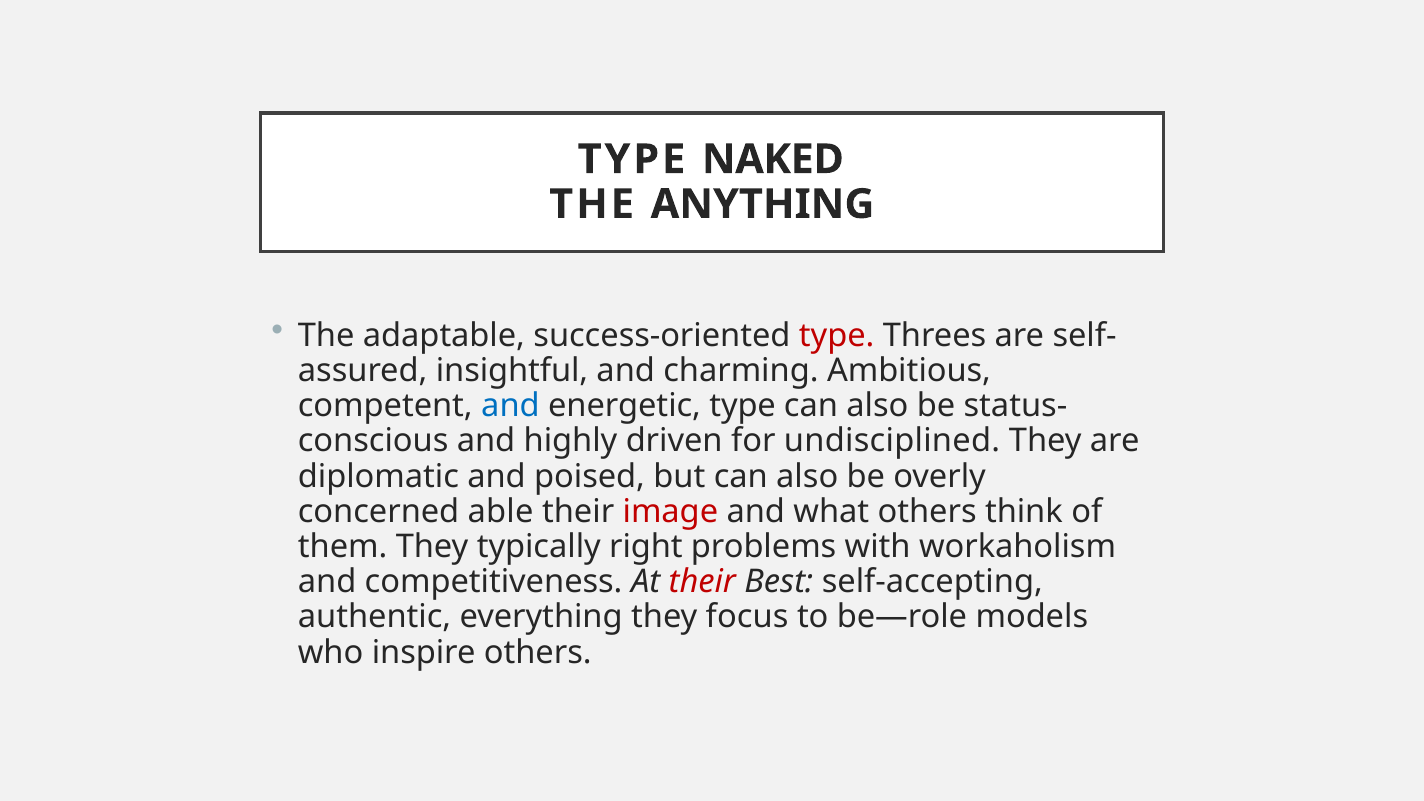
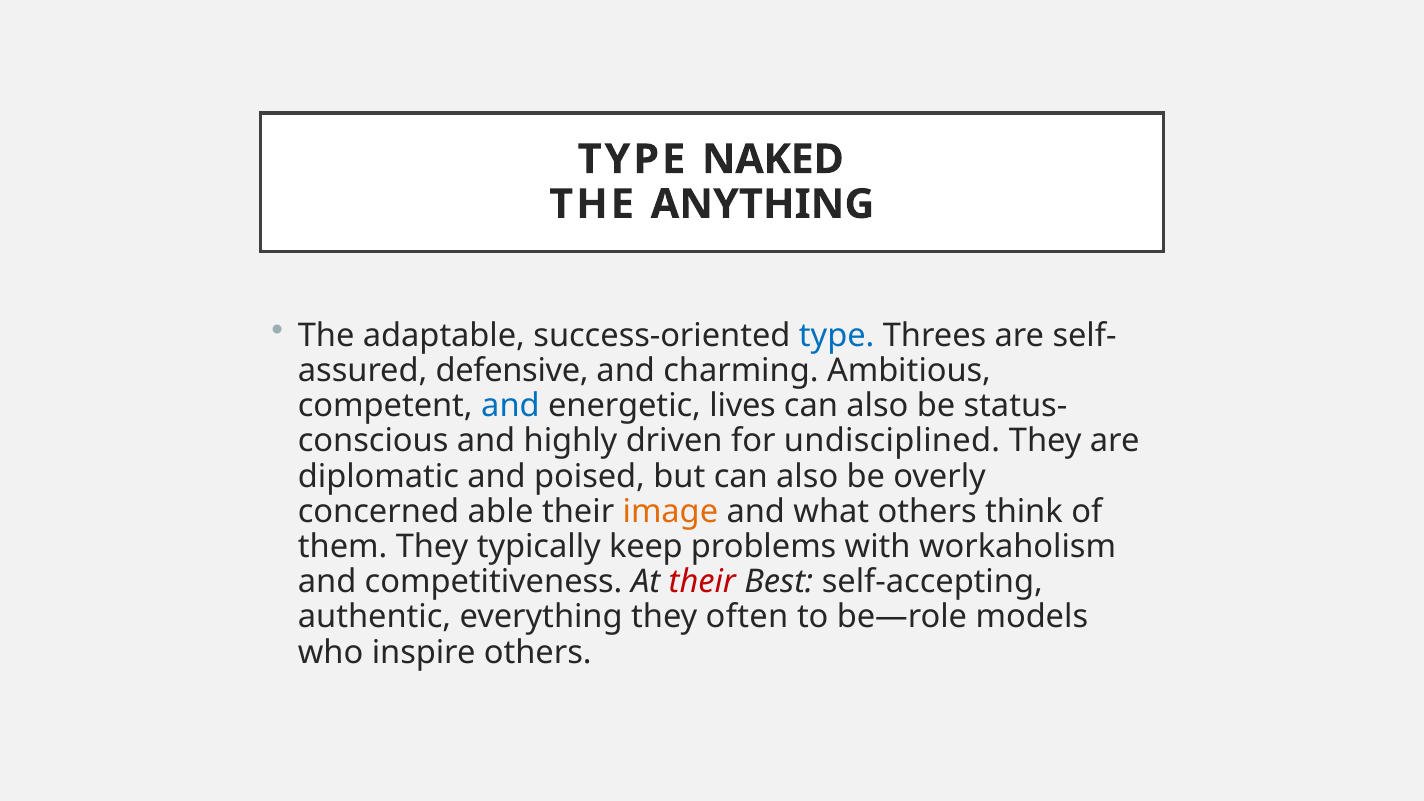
type colour: red -> blue (837, 335)
insightful: insightful -> defensive (512, 371)
energetic type: type -> lives (743, 406)
image colour: red -> orange (670, 511)
right: right -> keep (646, 547)
focus: focus -> often (747, 617)
